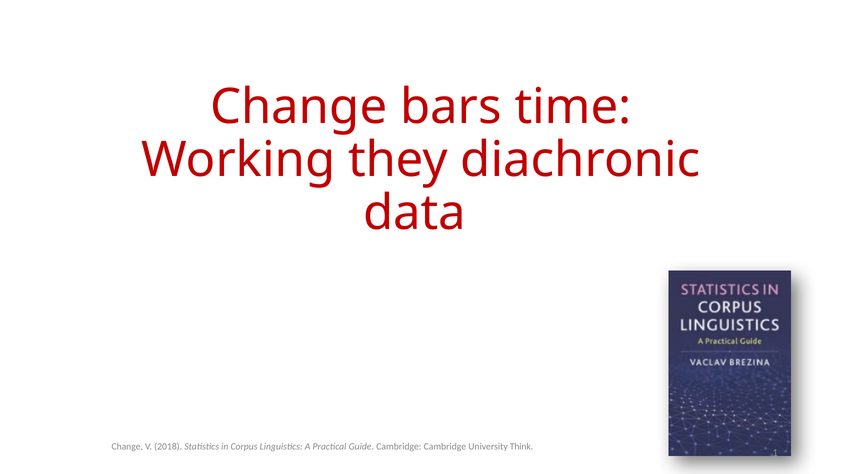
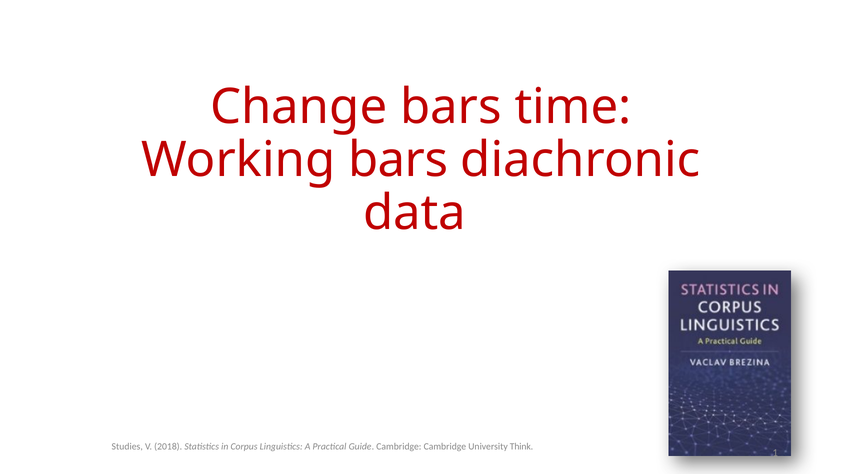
Working they: they -> bars (398, 160)
Change: Change -> Studies (127, 446)
